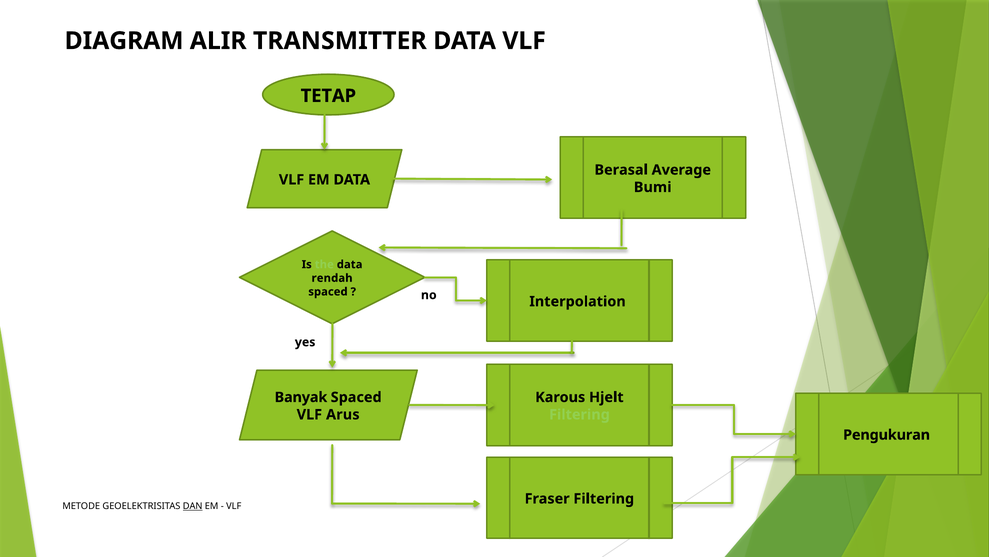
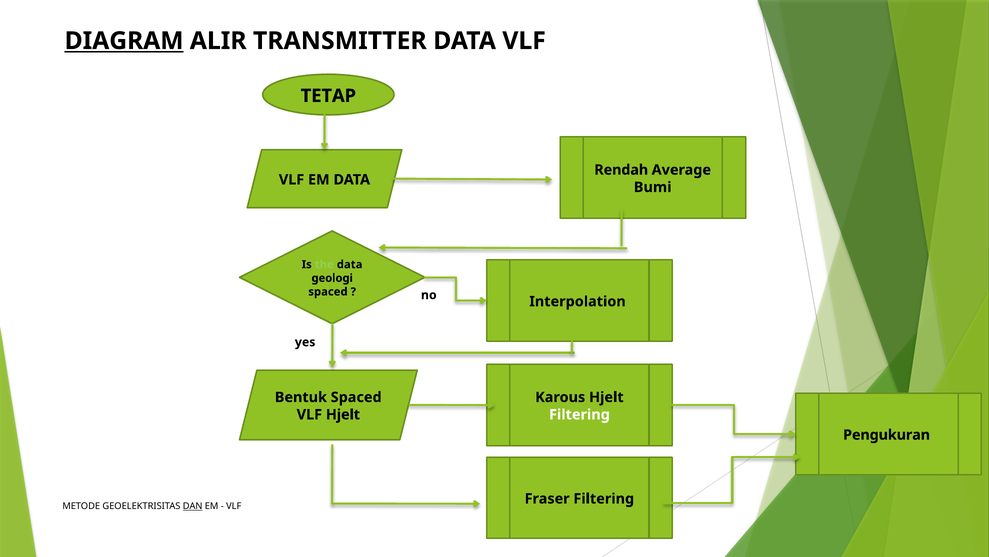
DIAGRAM underline: none -> present (124, 41)
Berasal: Berasal -> Rendah (621, 170)
rendah: rendah -> geologi (332, 278)
Banyak: Banyak -> Bentuk (301, 397)
VLF Arus: Arus -> Hjelt (343, 414)
Filtering colour: light green -> white (579, 414)
